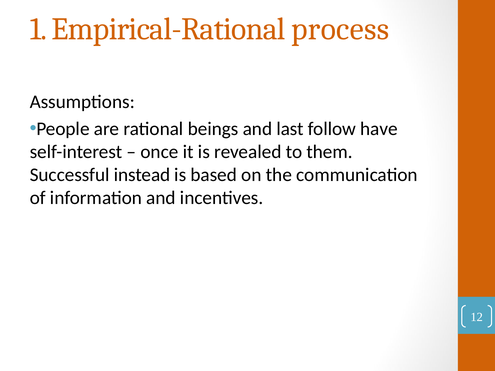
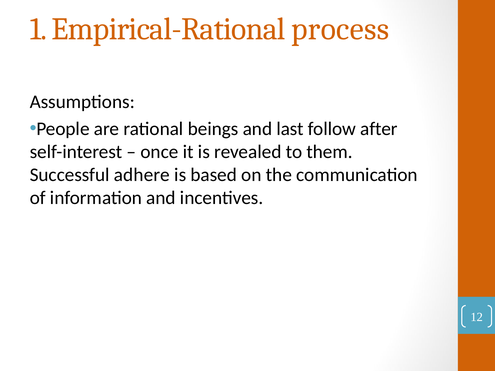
have: have -> after (379, 129)
instead: instead -> adhere (142, 175)
